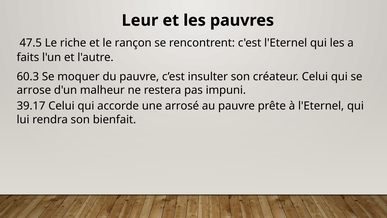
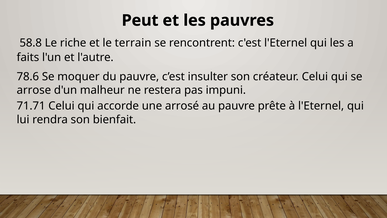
Leur: Leur -> Peut (140, 20)
47.5: 47.5 -> 58.8 (31, 43)
rançon: rançon -> terrain (133, 43)
60.3: 60.3 -> 78.6 (28, 76)
39.17: 39.17 -> 71.71 (31, 106)
